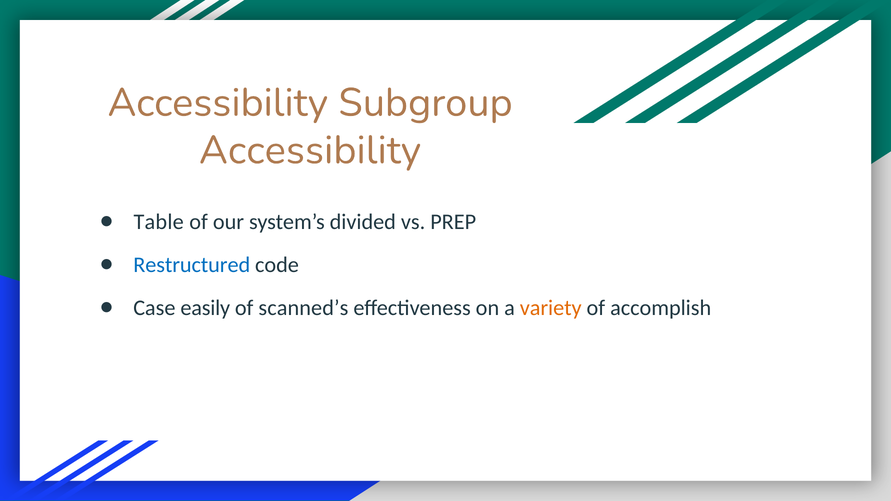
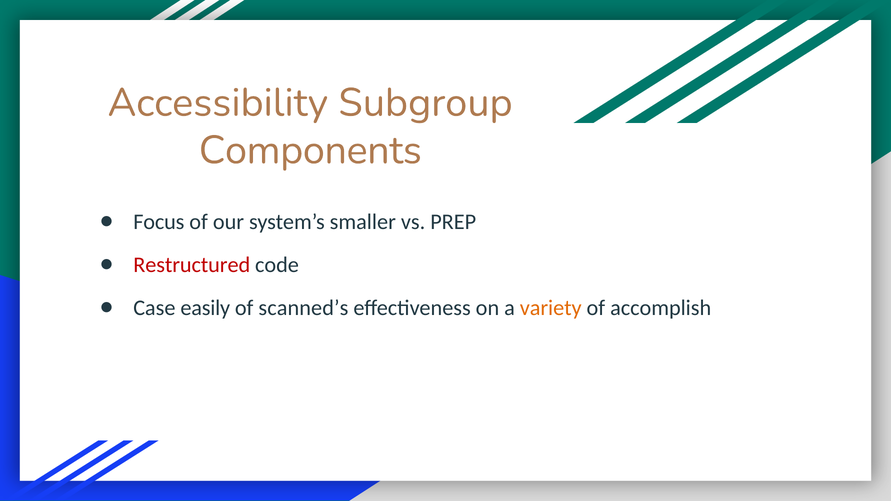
Accessibility: Accessibility -> Components (310, 150)
Table: Table -> Focus (159, 222)
divided: divided -> smaller (363, 222)
Restructured colour: blue -> red (192, 265)
